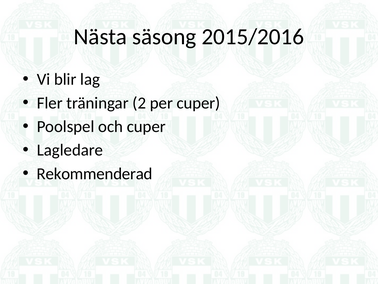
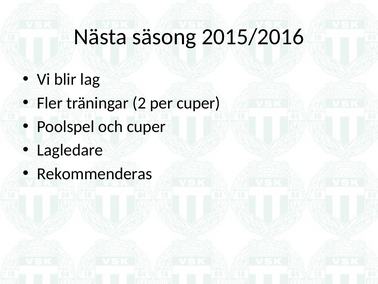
Rekommenderad: Rekommenderad -> Rekommenderas (95, 173)
